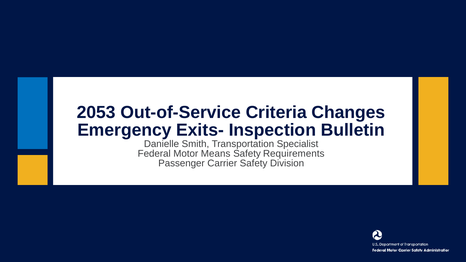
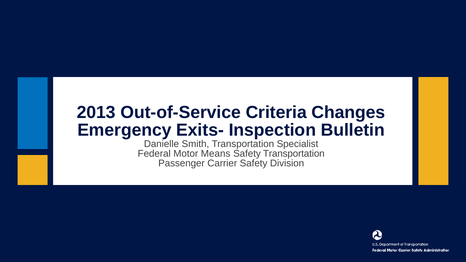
2053: 2053 -> 2013 (96, 112)
Safety Requirements: Requirements -> Transportation (294, 154)
